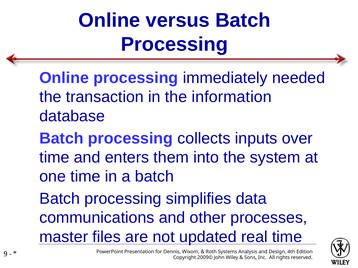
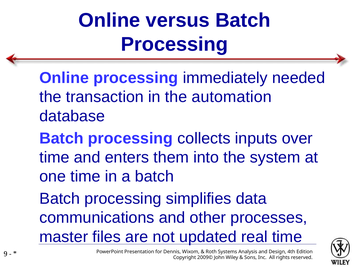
information: information -> automation (232, 97)
